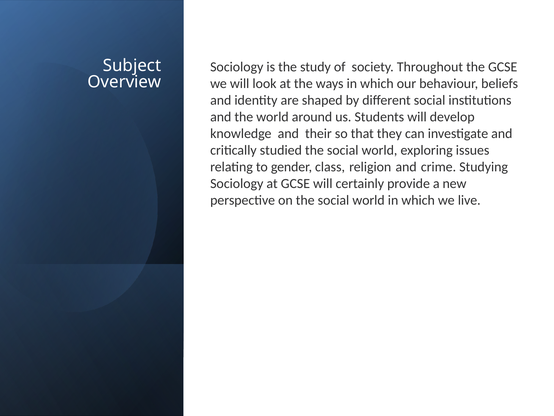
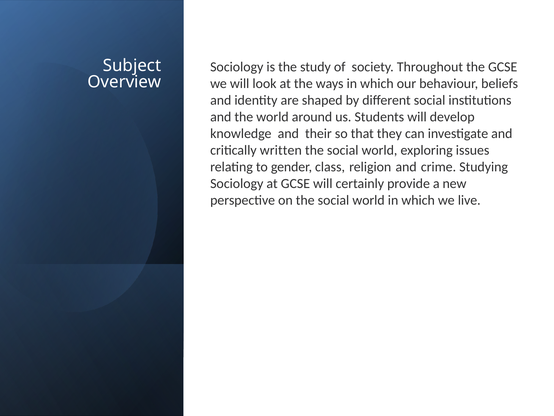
studied: studied -> written (281, 150)
